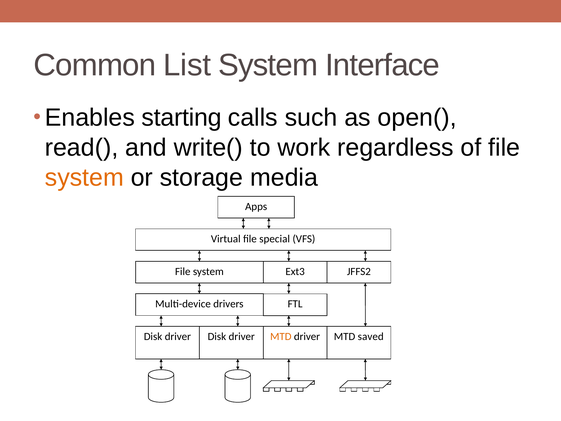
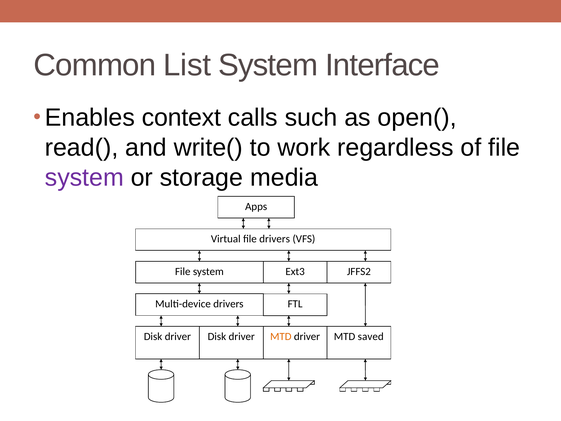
starting: starting -> context (182, 118)
system colour: orange -> purple (84, 178)
file special: special -> drivers (275, 239)
